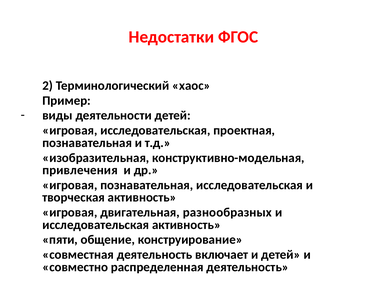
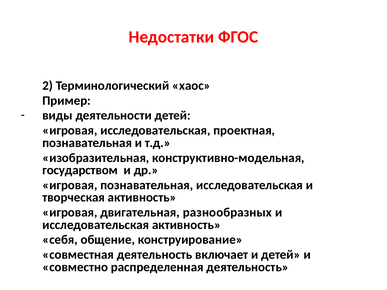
привлечения: привлечения -> государством (80, 170)
пяти: пяти -> себя (60, 240)
